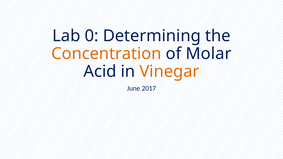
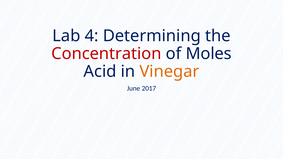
0: 0 -> 4 (92, 36)
Concentration colour: orange -> red (106, 54)
Molar: Molar -> Moles (209, 54)
